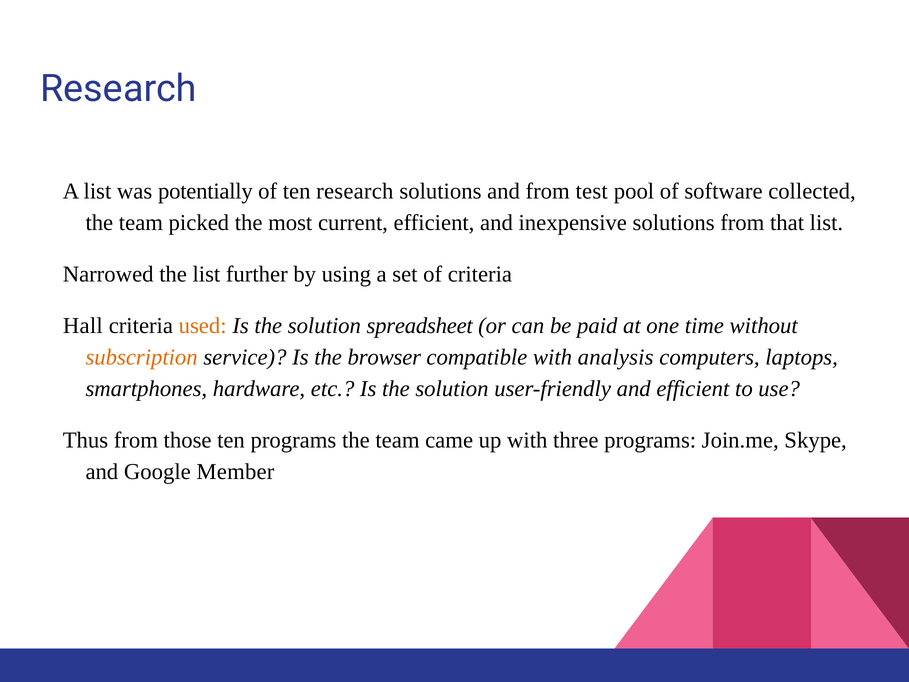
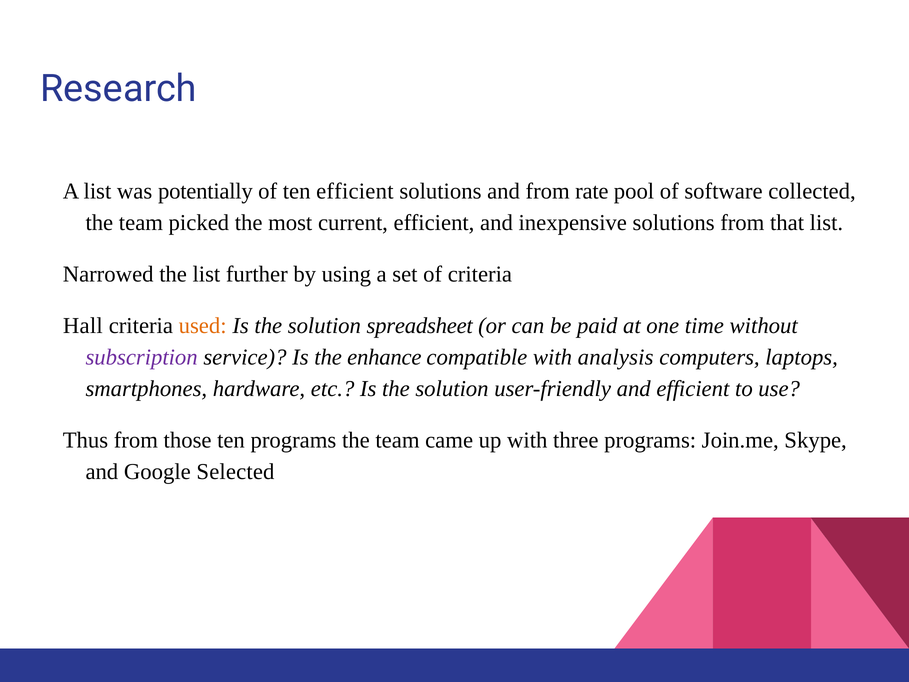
ten research: research -> efficient (355, 191)
test: test -> rate (592, 191)
subscription colour: orange -> purple (142, 357)
browser: browser -> enhance (384, 357)
Member: Member -> Selected (235, 471)
